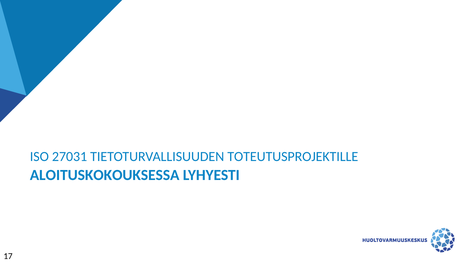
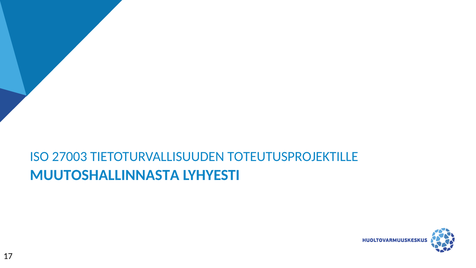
27031: 27031 -> 27003 (70, 157)
ALOITUSKOKOUKSESSA: ALOITUSKOKOUKSESSA -> MUUTOSHALLINNASTA (105, 175)
